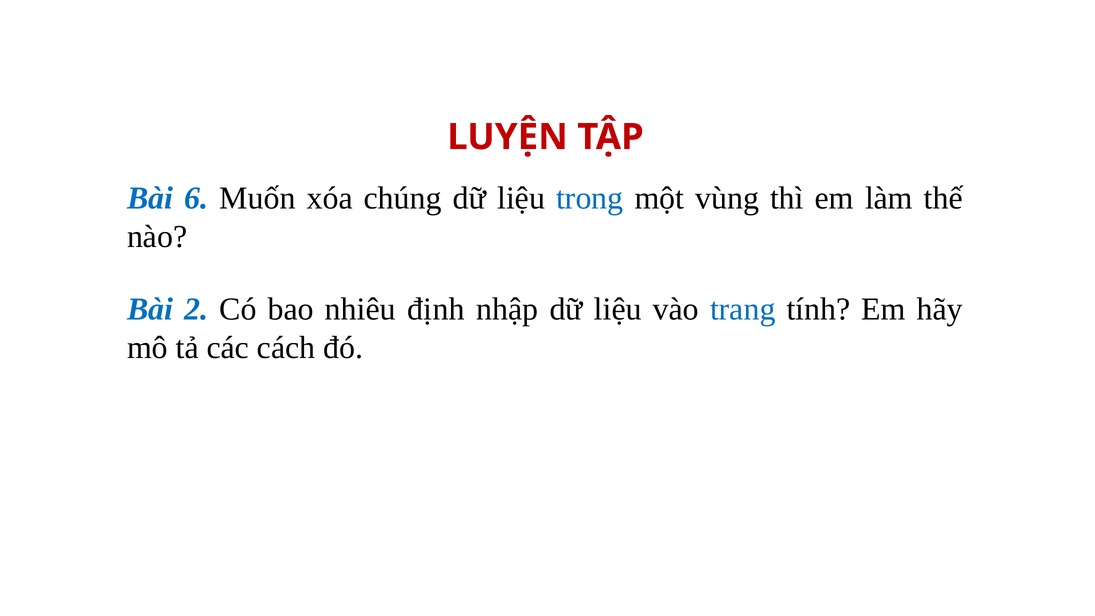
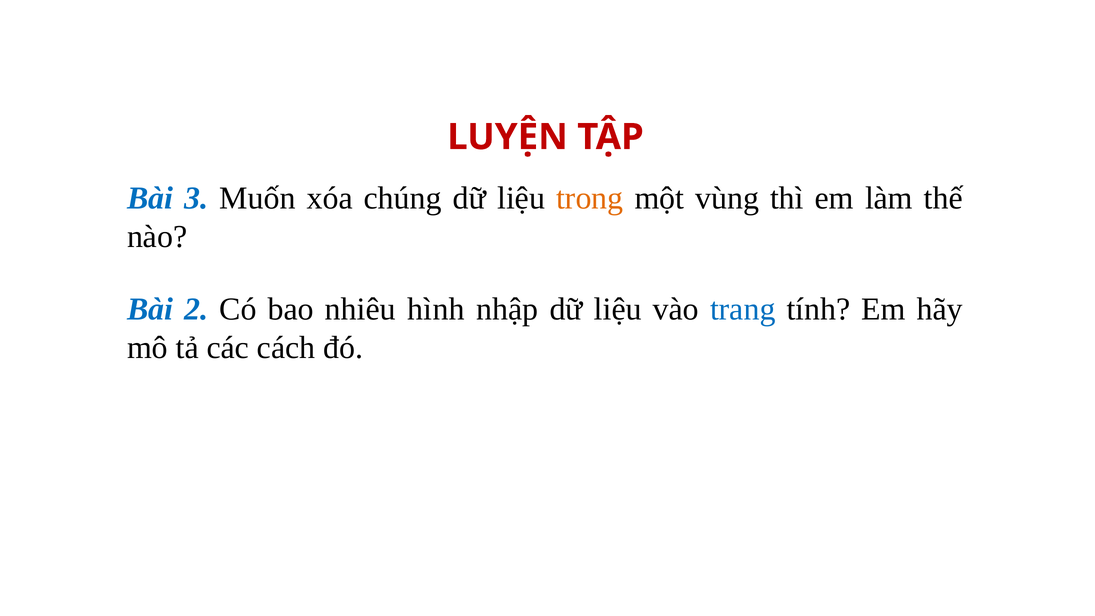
6: 6 -> 3 (196, 198)
trong colour: blue -> orange (590, 198)
định: định -> hình (436, 309)
